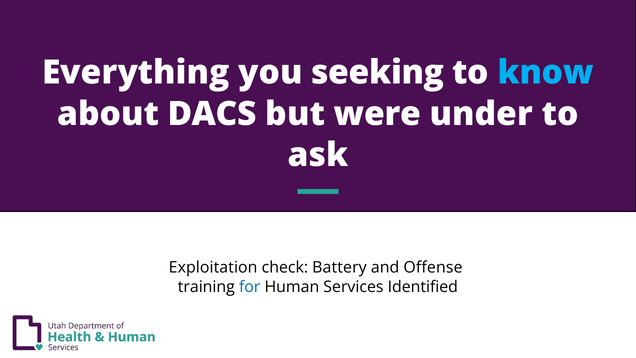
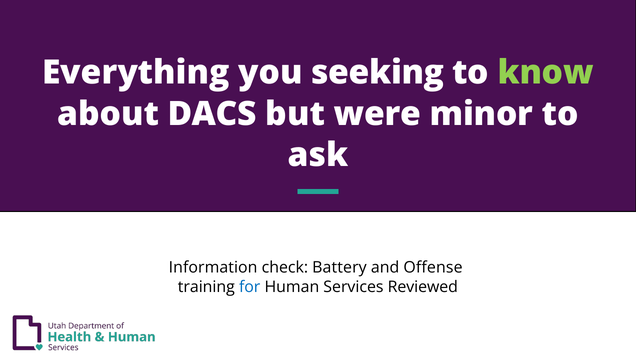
know colour: light blue -> light green (546, 73)
under: under -> minor (481, 114)
Exploitation: Exploitation -> Information (213, 267)
Identified: Identified -> Reviewed (423, 287)
